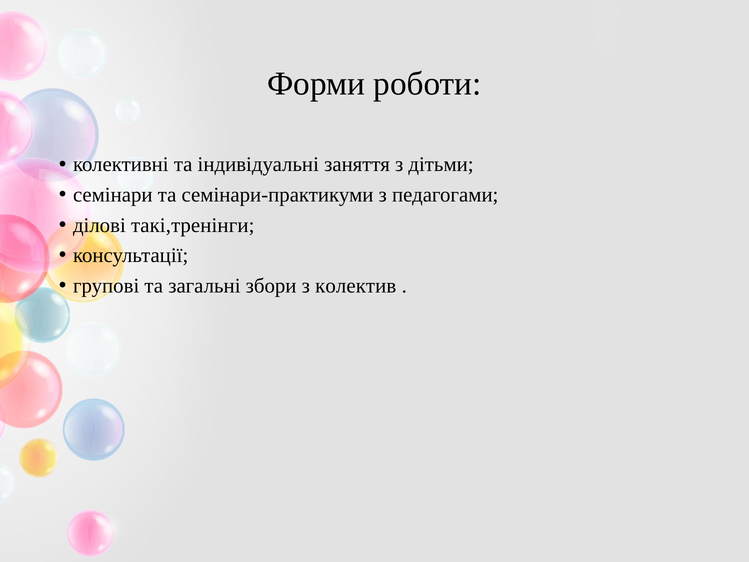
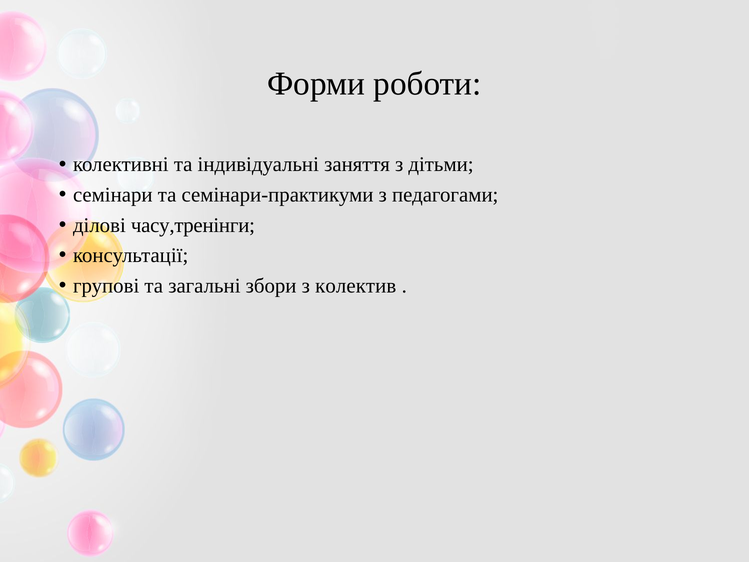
такі,тренінги: такі,тренінги -> часу,тренінги (193, 225)
